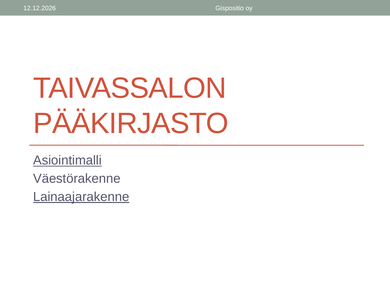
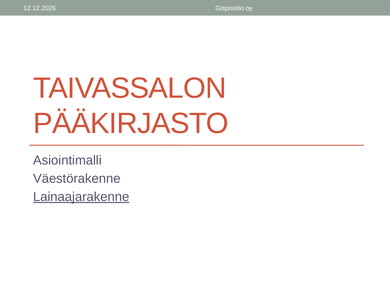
Asiointimalli underline: present -> none (67, 160)
